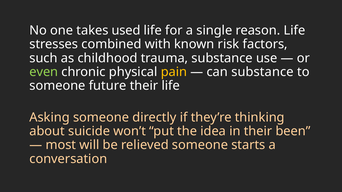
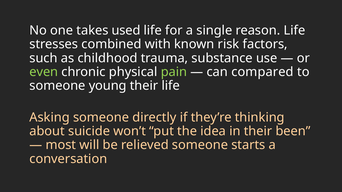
pain colour: yellow -> light green (174, 72)
can substance: substance -> compared (262, 72)
future: future -> young (108, 86)
